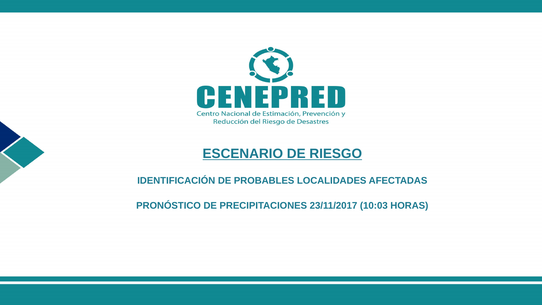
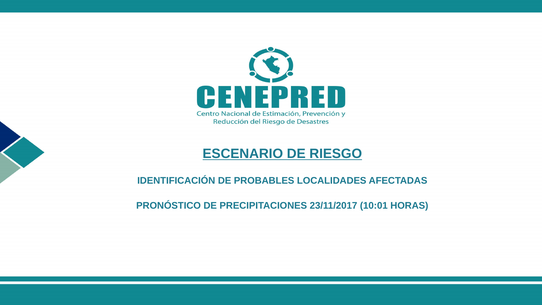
10:03: 10:03 -> 10:01 (374, 206)
